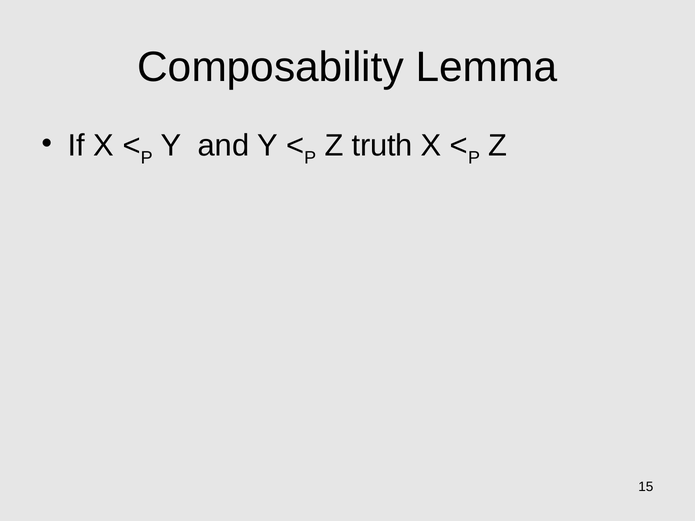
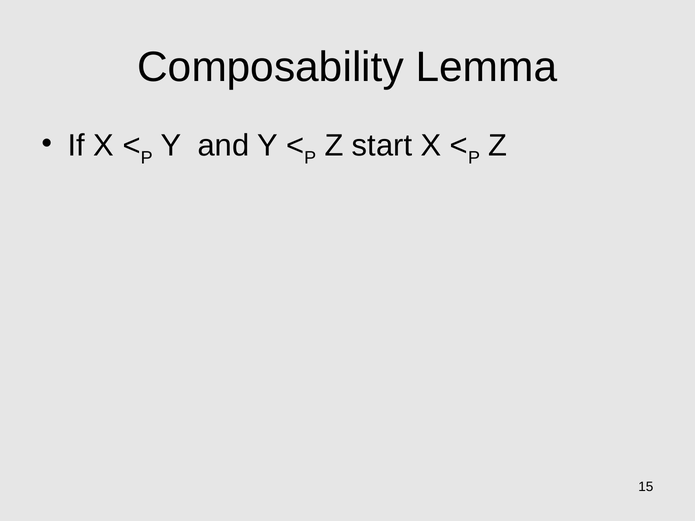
truth: truth -> start (382, 146)
